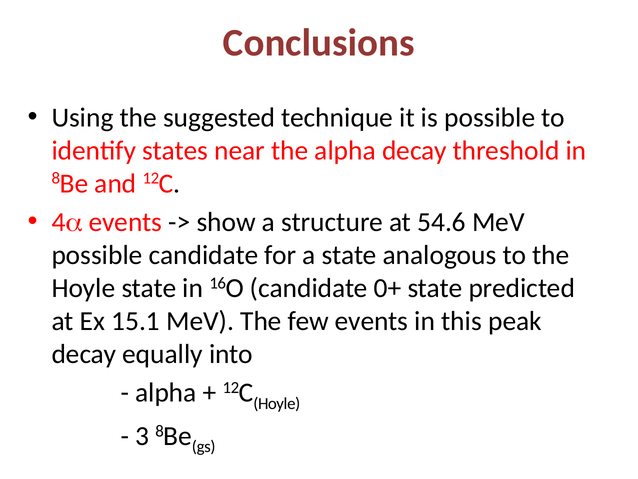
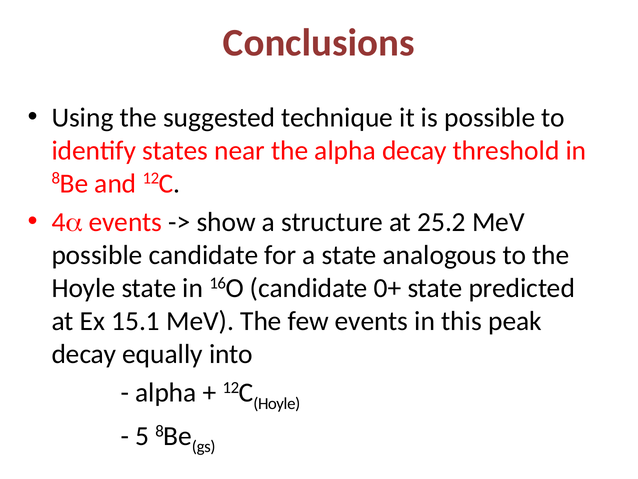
54.6: 54.6 -> 25.2 (442, 222)
3: 3 -> 5 (142, 436)
